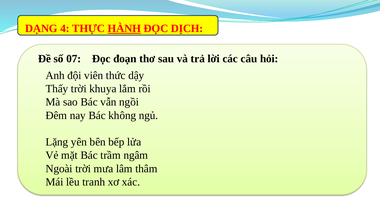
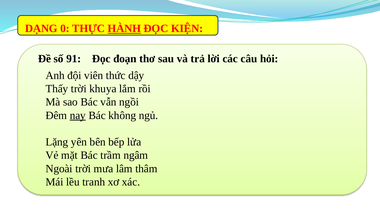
4: 4 -> 0 (65, 29)
DỊCH: DỊCH -> KIỆN (187, 29)
07: 07 -> 91 (74, 59)
nay underline: none -> present (78, 115)
